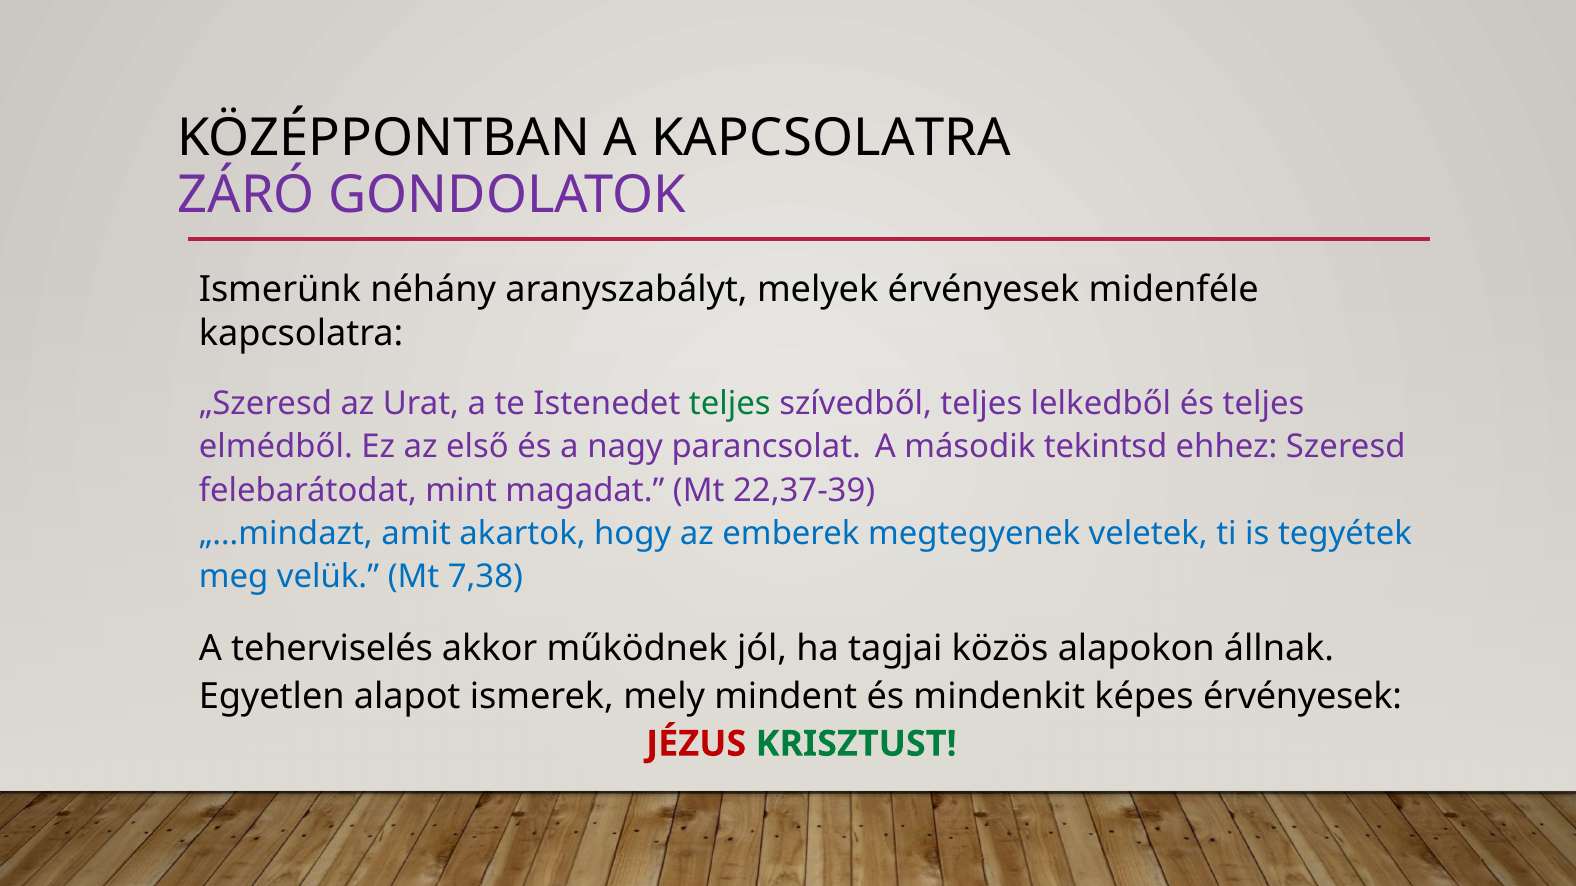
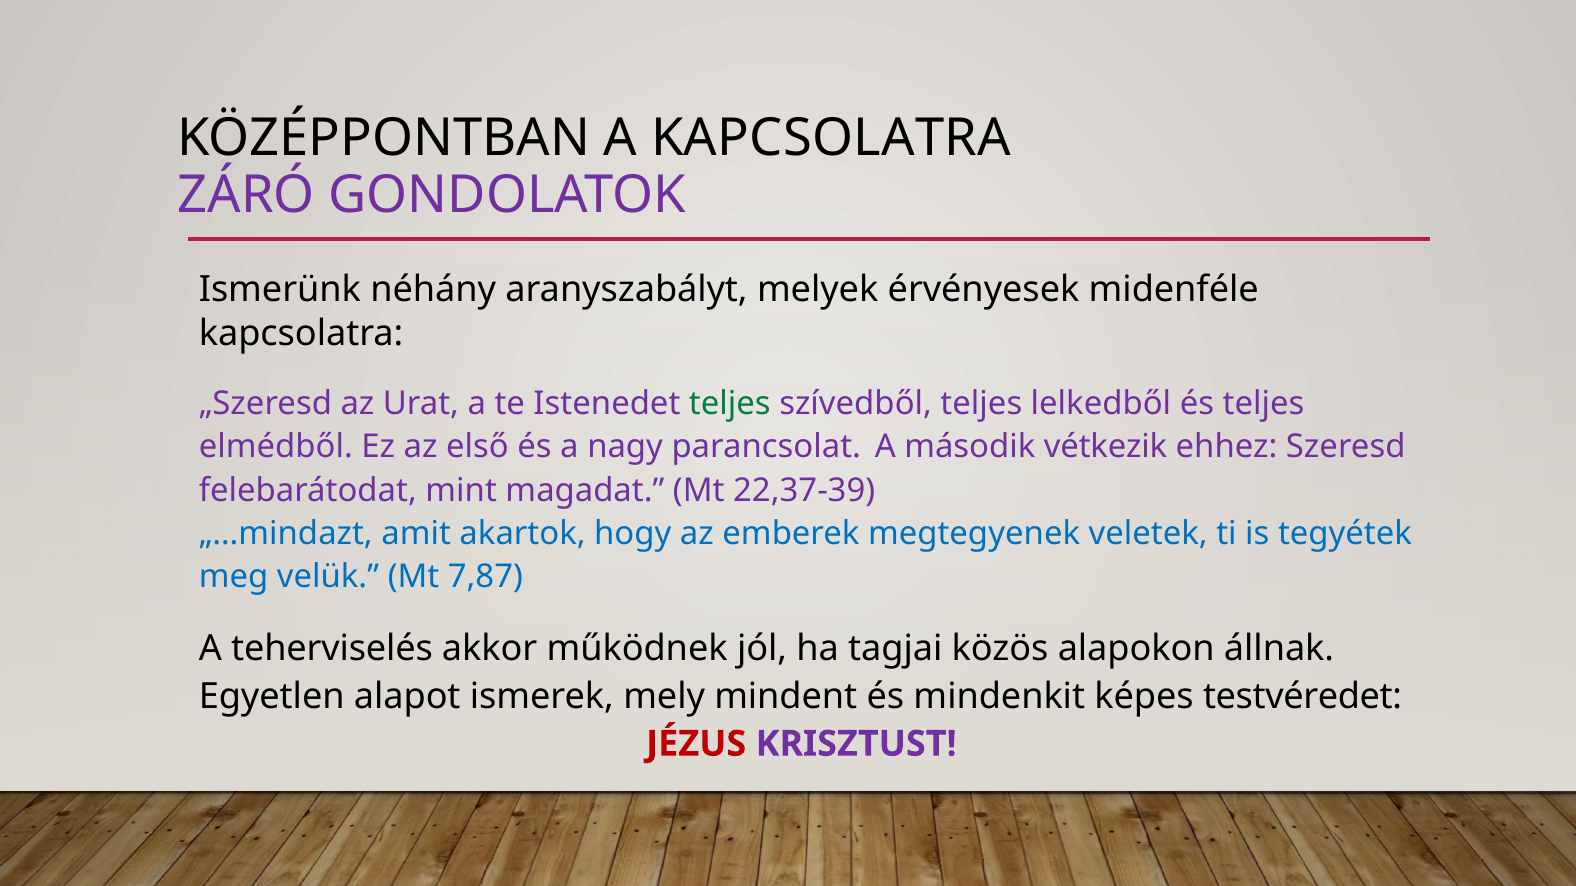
tekintsd: tekintsd -> vétkezik (1106, 447)
7,38: 7,38 -> 7,87 (485, 577)
képes érvényesek: érvényesek -> testvéredet (1303, 697)
KRISZTUST colour: green -> purple (856, 744)
